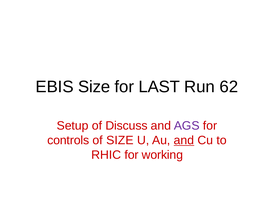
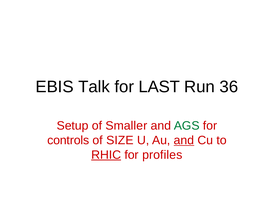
EBIS Size: Size -> Talk (94, 87)
62: 62 -> 36 (229, 87)
Discuss: Discuss -> Smaller (126, 126)
AGS colour: purple -> green (187, 126)
RHIC underline: none -> present (106, 155)
working: working -> profiles (162, 155)
